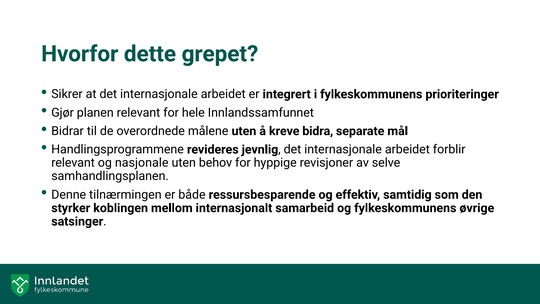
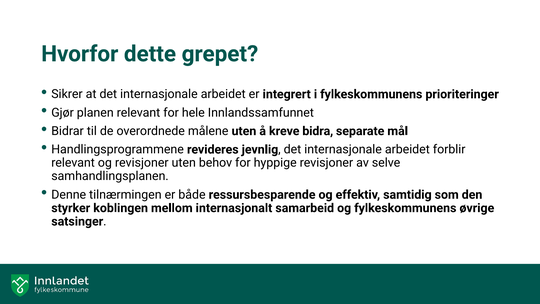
og nasjonale: nasjonale -> revisjoner (142, 163)
